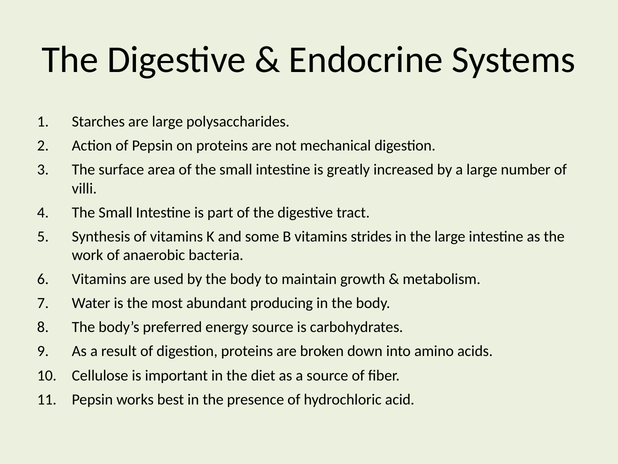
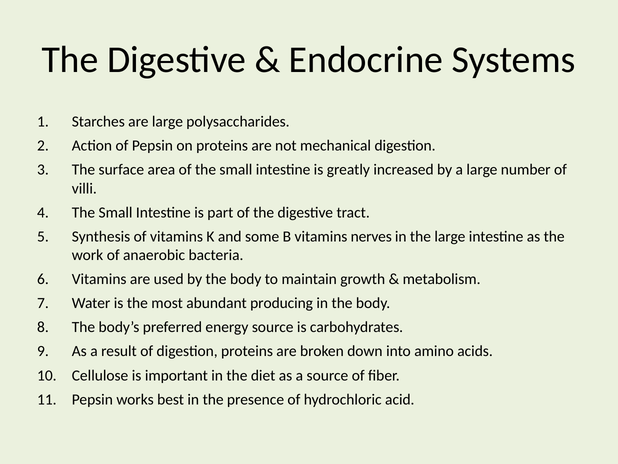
strides: strides -> nerves (371, 236)
